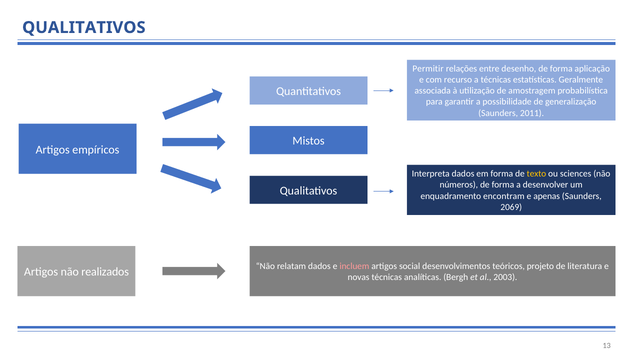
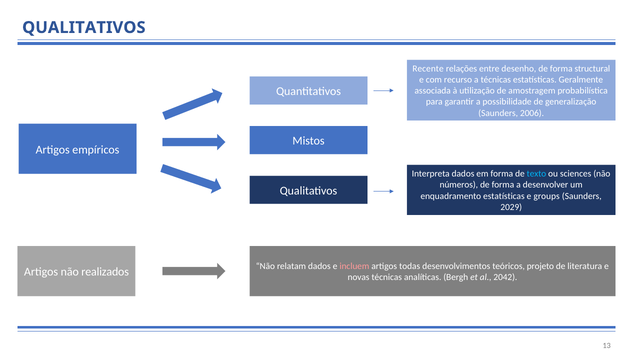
Permitir: Permitir -> Recente (428, 69)
aplicação: aplicação -> structural (592, 69)
2011: 2011 -> 2006 (532, 113)
texto colour: yellow -> light blue (536, 174)
enquadramento encontram: encontram -> estatísticas (504, 196)
apenas: apenas -> groups (547, 196)
2069: 2069 -> 2029 (511, 207)
social: social -> todas (410, 266)
2003: 2003 -> 2042 (505, 277)
